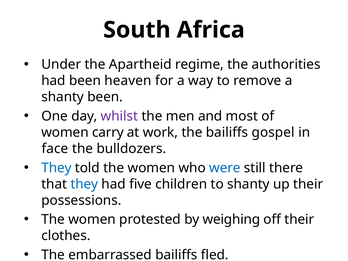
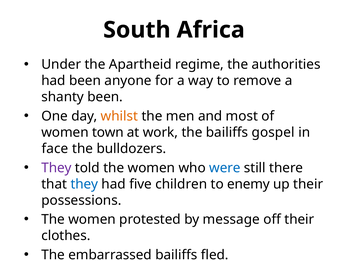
heaven: heaven -> anyone (128, 81)
whilst colour: purple -> orange (119, 116)
carry: carry -> town (108, 132)
They colour: blue -> purple (56, 168)
to shanty: shanty -> enemy (248, 184)
weighing: weighing -> message (231, 219)
